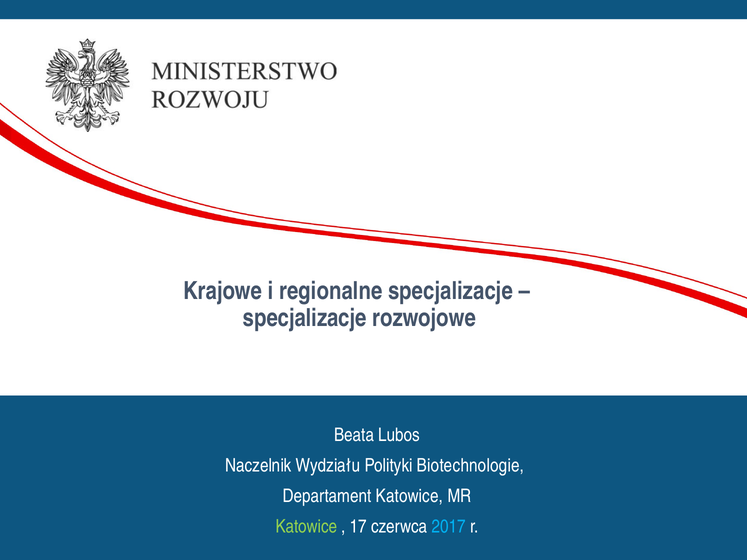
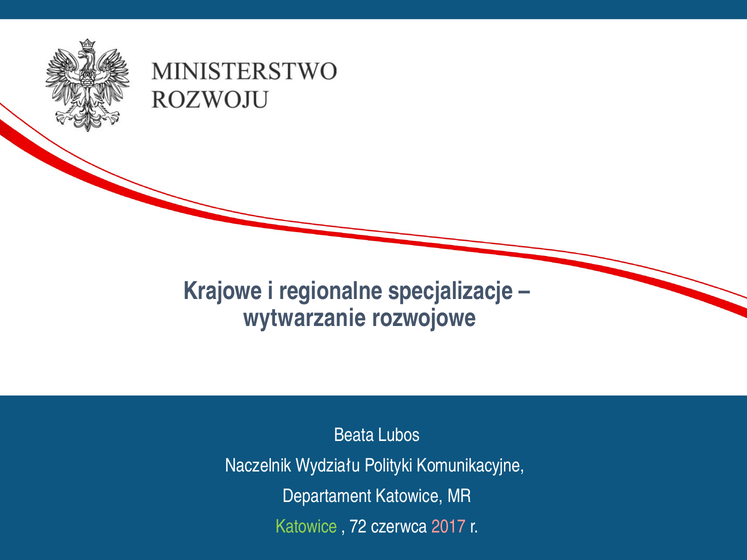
specjalizacje: specjalizacje -> wytwarzanie (305, 318)
Biotechnologie: Biotechnologie -> Komunikacyjne (471, 466)
17: 17 -> 72 (358, 527)
2017 colour: light blue -> pink (449, 527)
